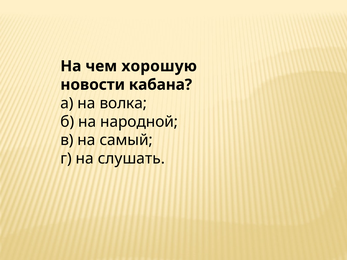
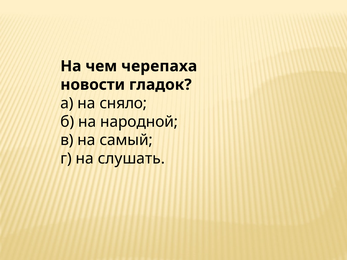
хорошую: хорошую -> черепаха (159, 66)
кабана: кабана -> гладок (160, 85)
волка: волка -> сняло (123, 103)
